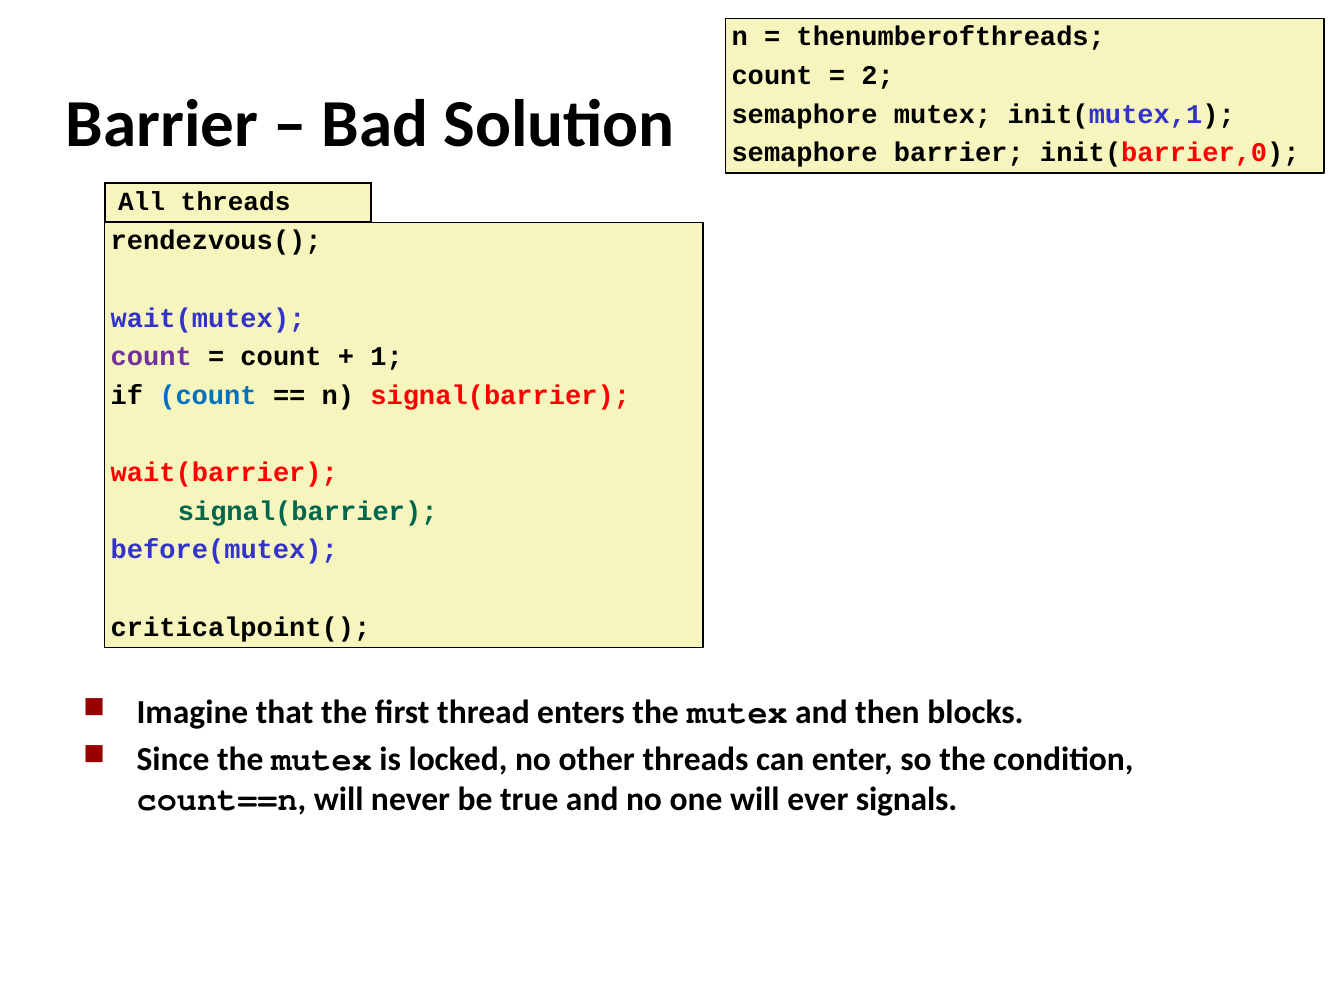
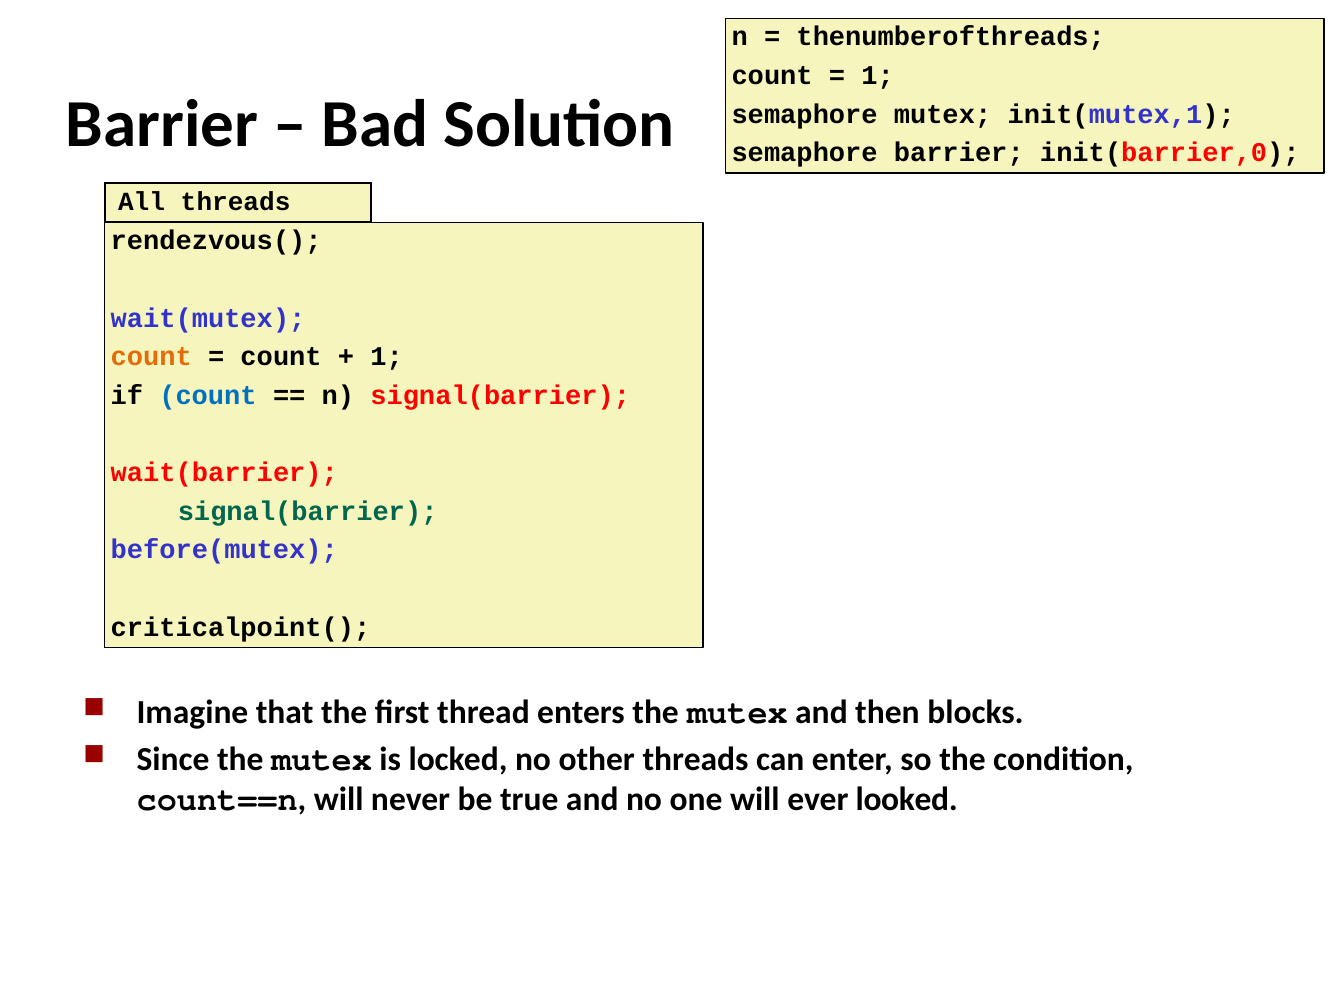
2: 2 -> 1 (878, 75)
count colour: purple -> orange (151, 357)
signals: signals -> looked (907, 799)
